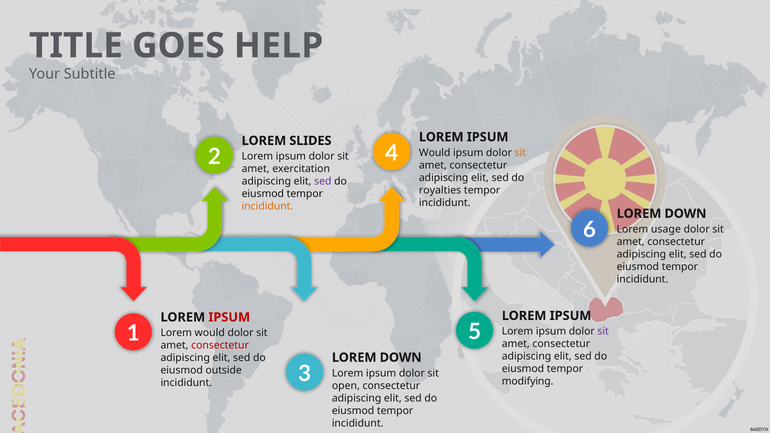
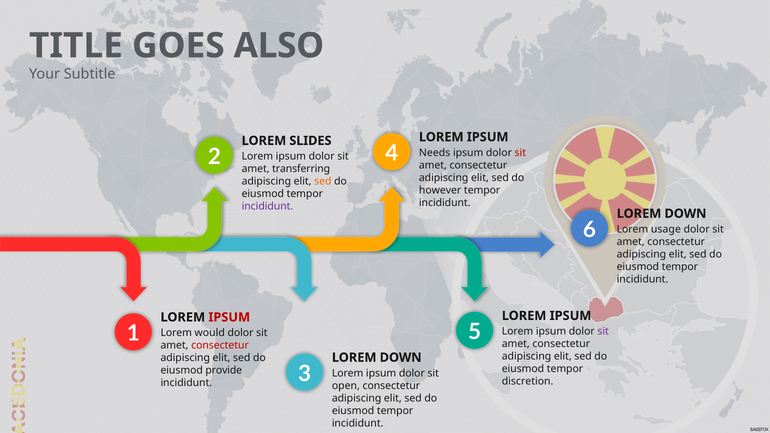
HELP: HELP -> ALSO (279, 46)
Would: Would -> Needs (435, 153)
sit colour: orange -> red (520, 153)
exercitation: exercitation -> transferring (301, 169)
sed colour: purple -> orange (323, 182)
royalties: royalties -> however (440, 190)
incididunt colour: orange -> purple (267, 207)
outside: outside -> provide (224, 371)
modifying: modifying -> discretion (528, 382)
